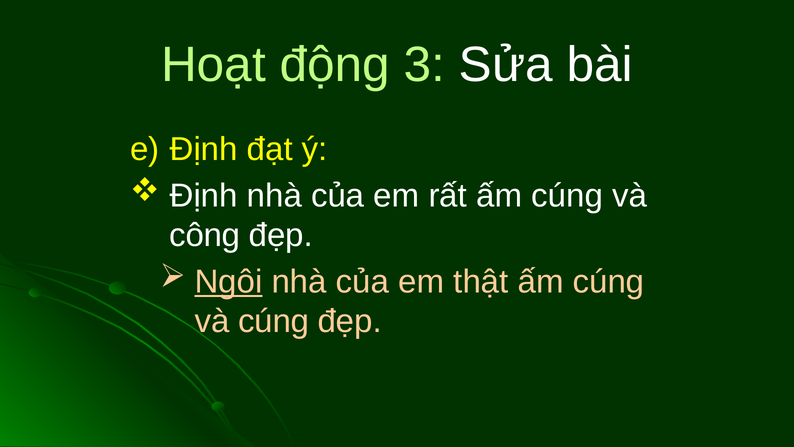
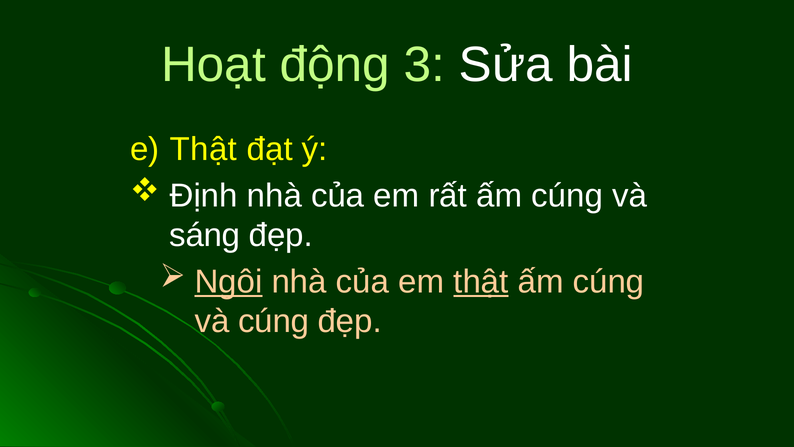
Định: Định -> Thật (204, 149)
công: công -> sáng (205, 235)
thật underline: none -> present (481, 282)
